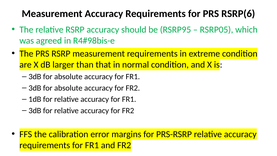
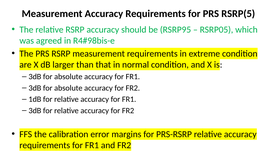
RSRP(6: RSRP(6 -> RSRP(5 (238, 14)
